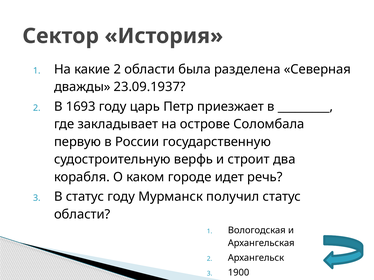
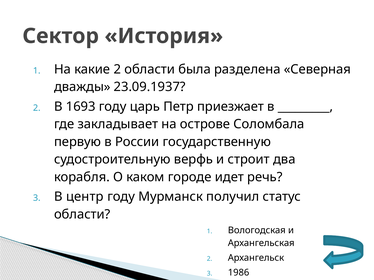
В статус: статус -> центр (85, 197)
1900: 1900 -> 1986 (239, 273)
